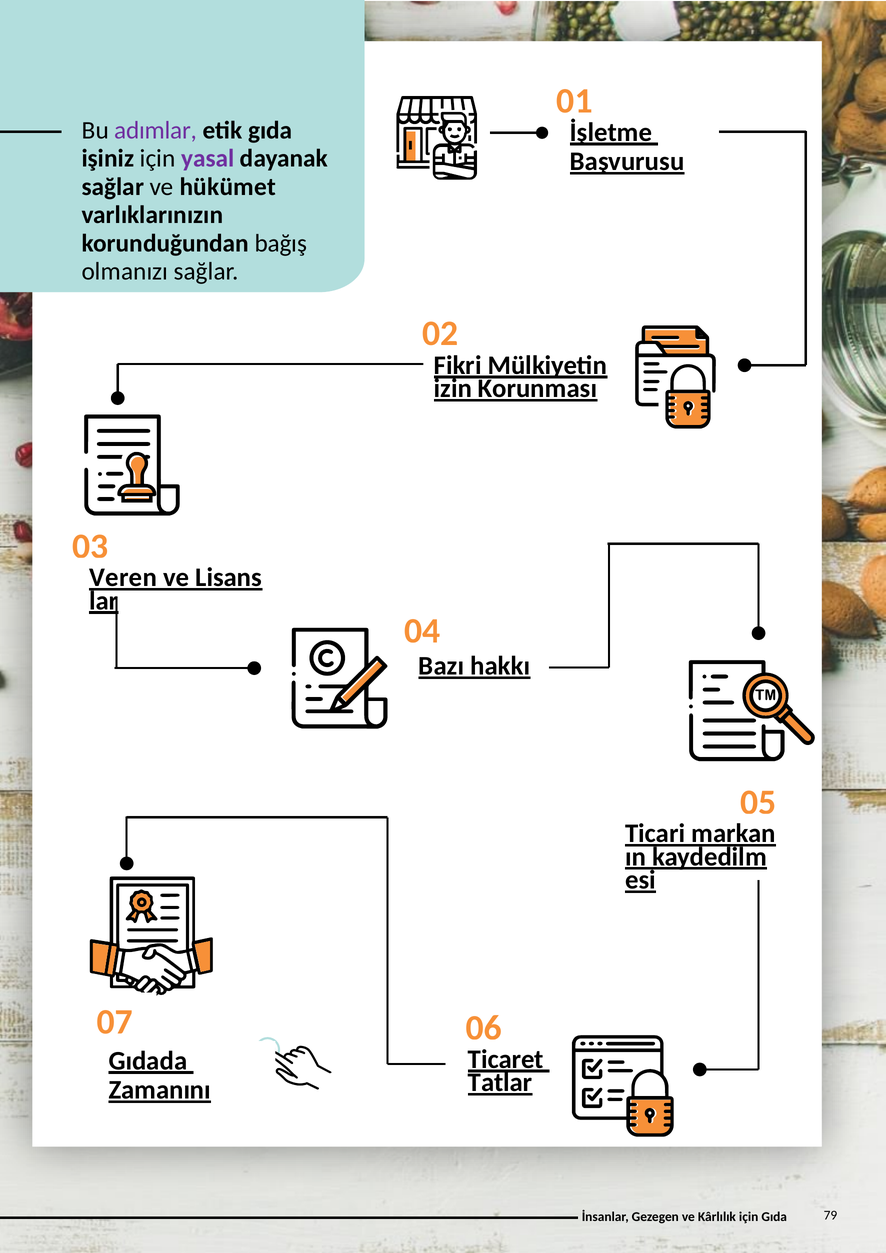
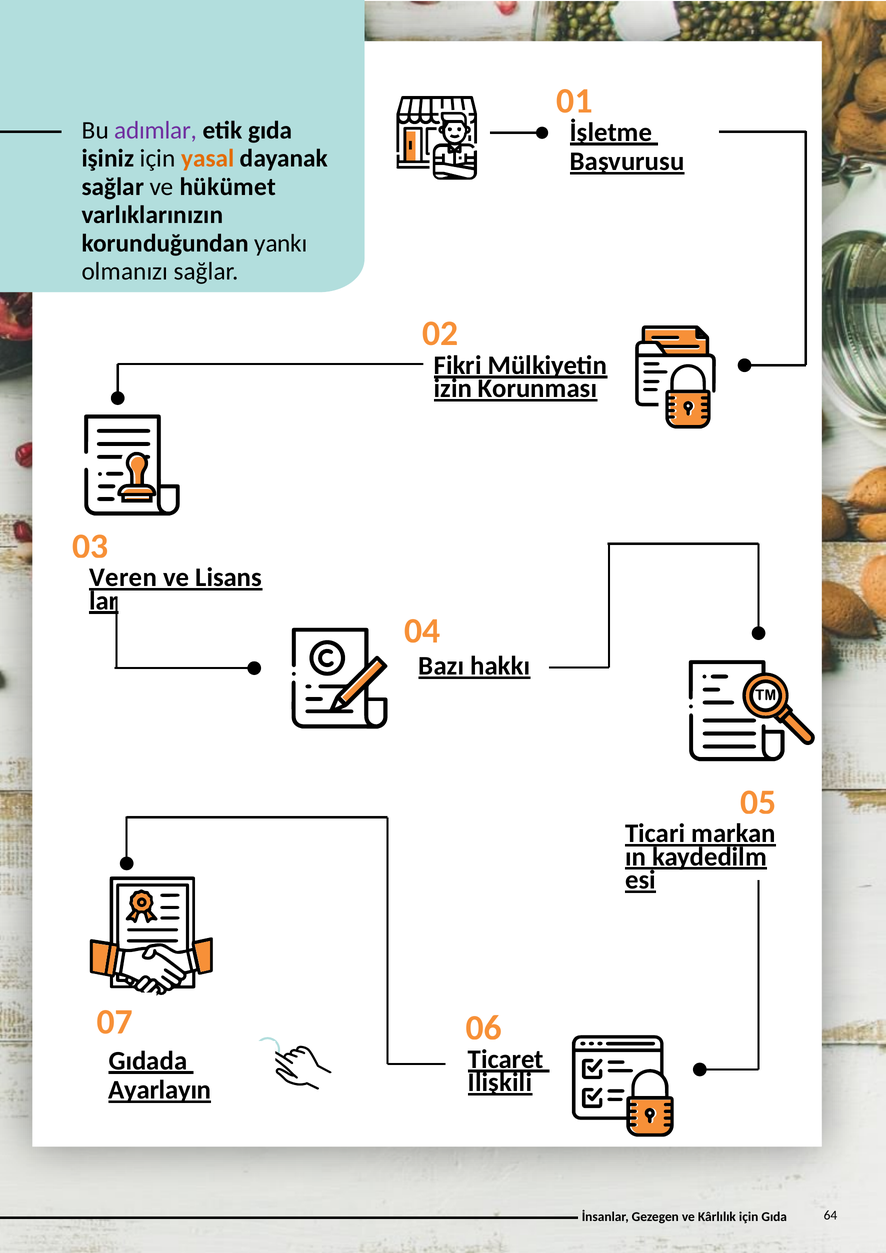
yasal colour: purple -> orange (208, 159)
bağış: bağış -> yankı (281, 243)
Tatlar: Tatlar -> Ilişkili (500, 1083)
Zamanını: Zamanını -> Ayarlayın (160, 1090)
79: 79 -> 64 (830, 1216)
